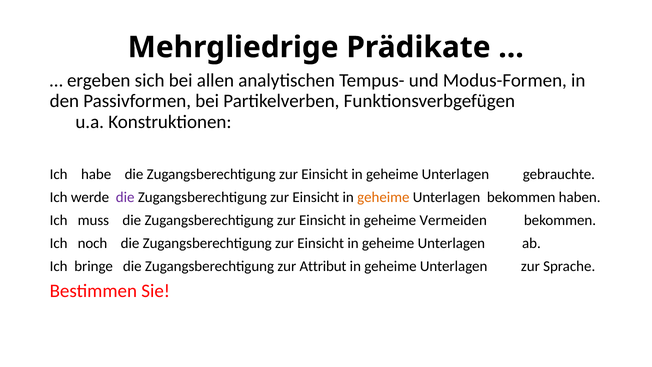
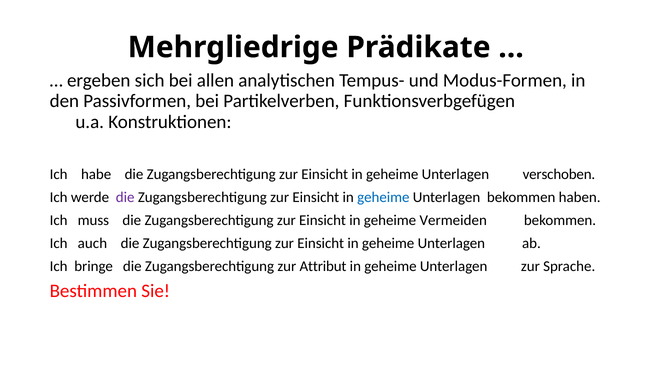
gebrauchte: gebrauchte -> verschoben (559, 174)
geheime colour: orange -> blue (383, 197)
noch: noch -> auch (92, 243)
